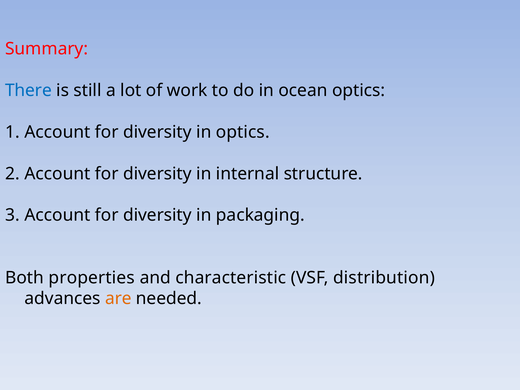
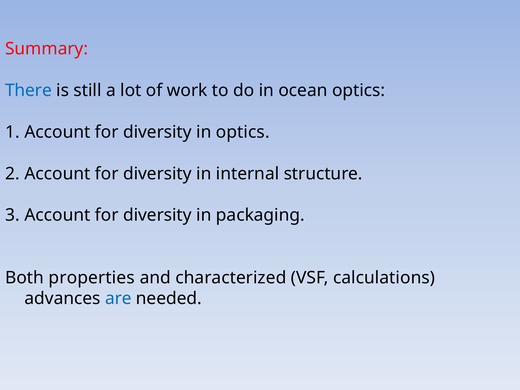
characteristic: characteristic -> characterized (231, 278)
distribution: distribution -> calculations (384, 278)
are colour: orange -> blue (118, 298)
